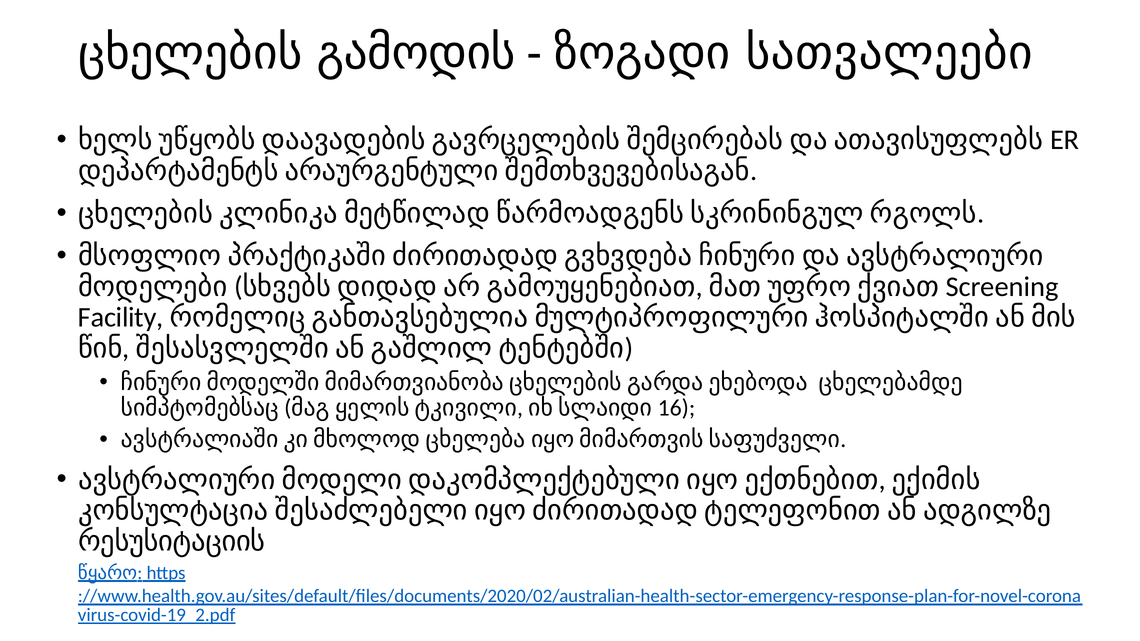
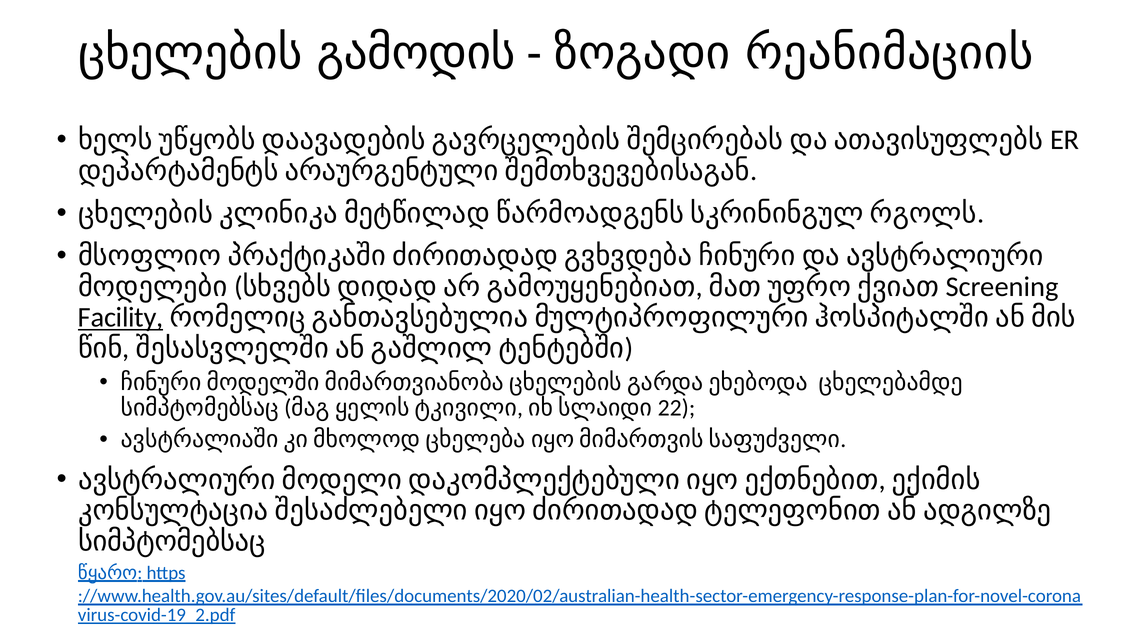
სათვალეები: სათვალეები -> რეანიმაციის (889, 53)
Facility underline: none -> present (121, 318)
16: 16 -> 22 (676, 408)
რესუსიტაციის: რესუსიტაციის -> სიმპტომებსაც (172, 541)
